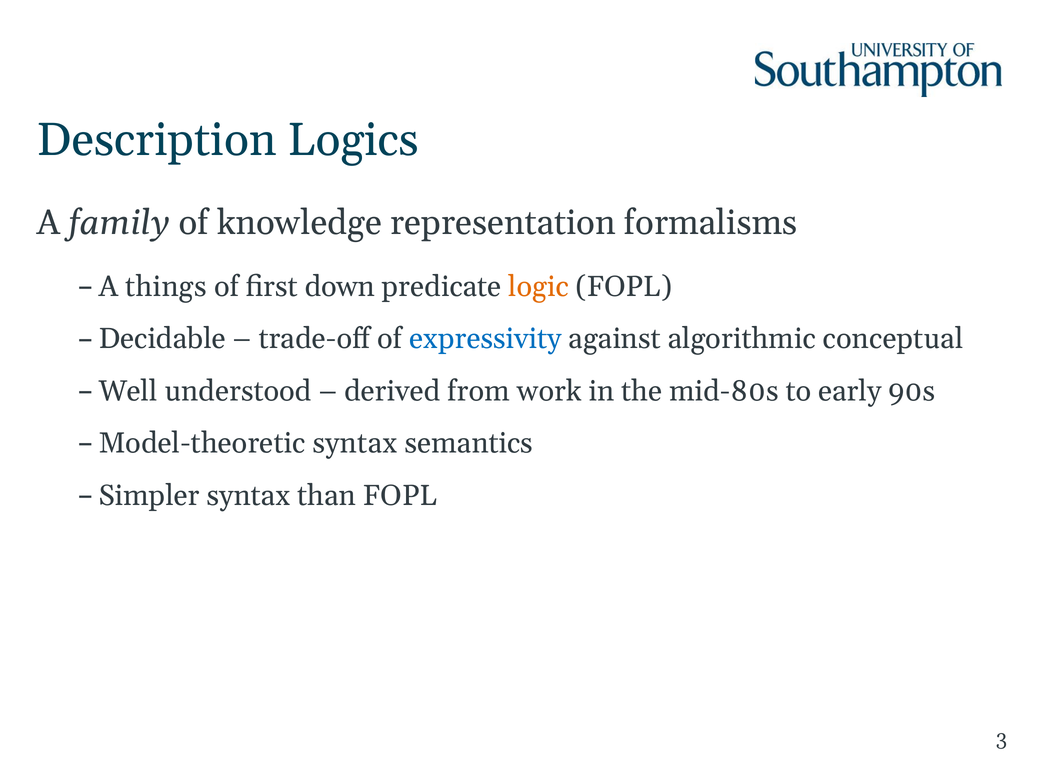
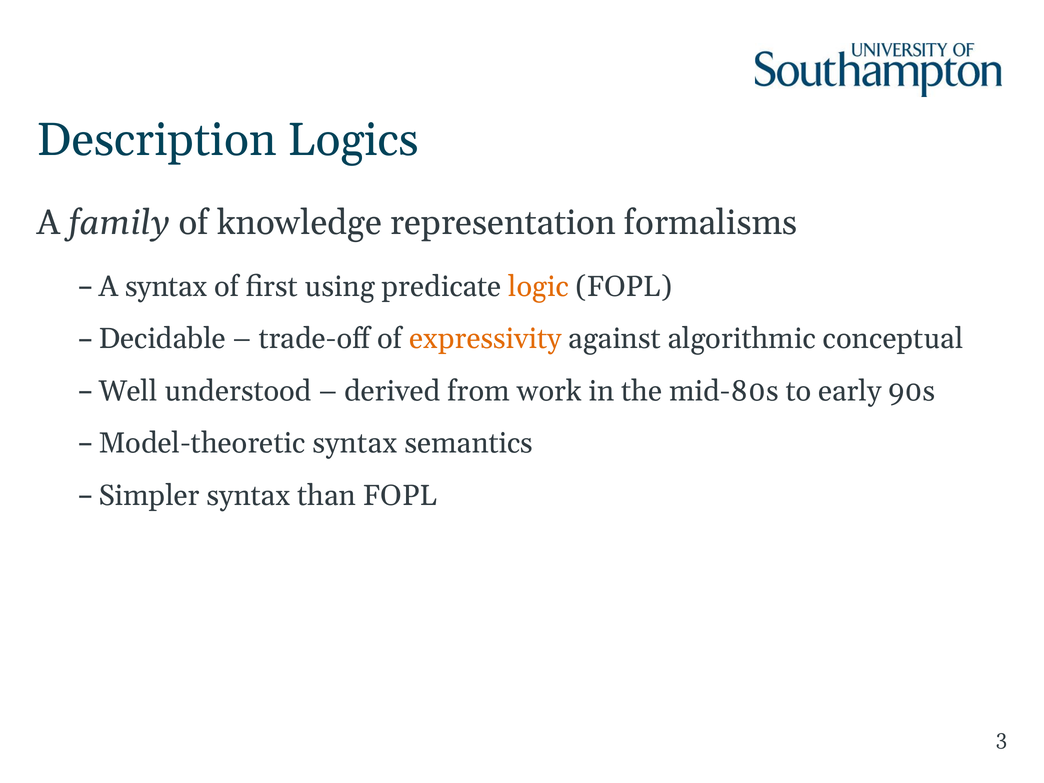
A things: things -> syntax (166, 287)
down: down -> using (340, 287)
expressivity colour: blue -> orange (485, 339)
